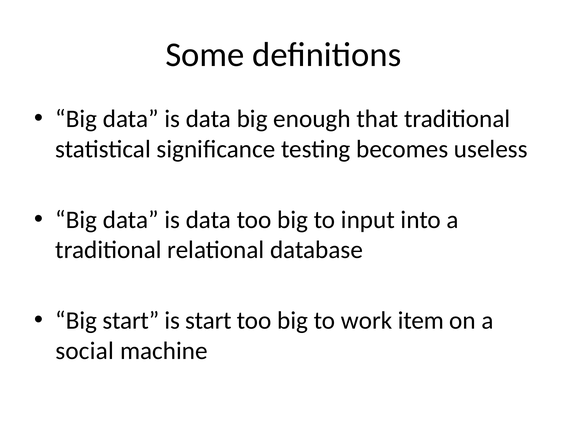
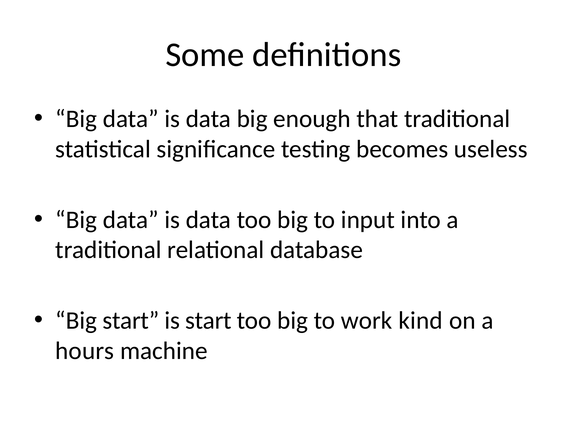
item: item -> kind (421, 321)
social: social -> hours (85, 351)
